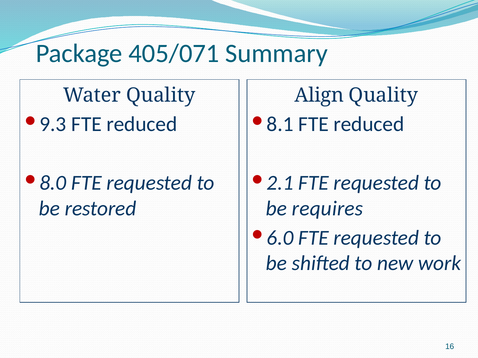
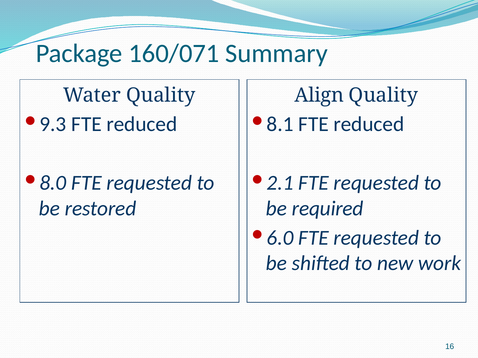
405/071: 405/071 -> 160/071 (174, 54)
requires: requires -> required (328, 209)
